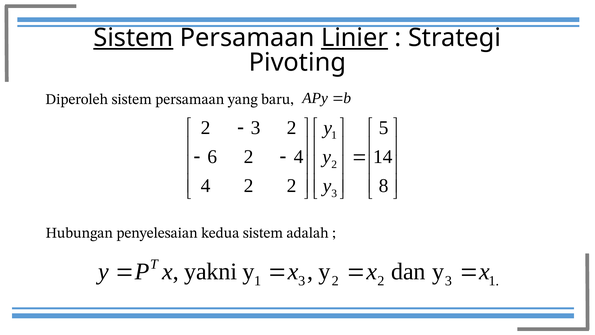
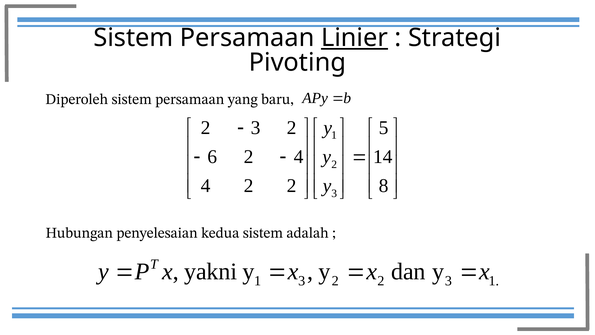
Sistem underline: present -> none (133, 38)
